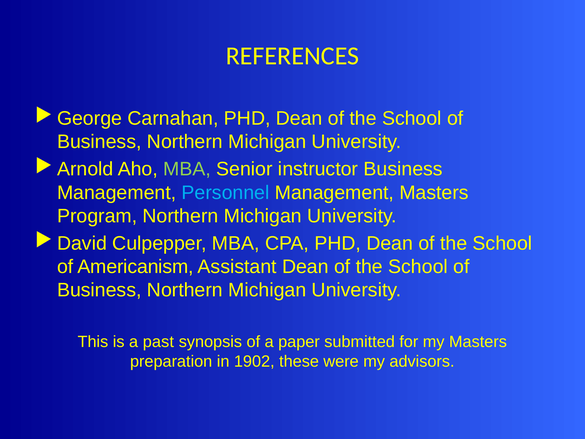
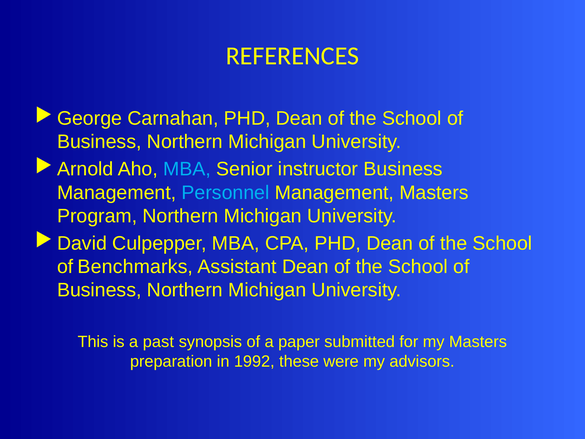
MBA colour: light green -> light blue (187, 169)
Americanism: Americanism -> Benchmarks (135, 267)
1902: 1902 -> 1992 (254, 361)
